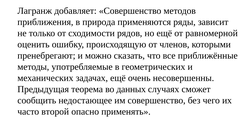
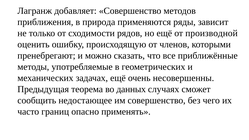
равномерной: равномерной -> производной (212, 33)
второй: второй -> границ (55, 112)
